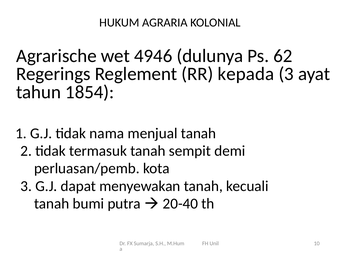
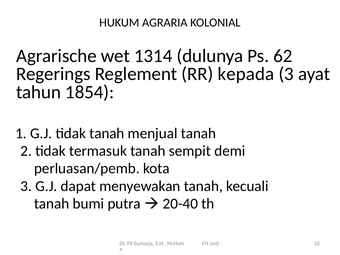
4946: 4946 -> 1314 (153, 56)
tidak nama: nama -> tanah (107, 133)
